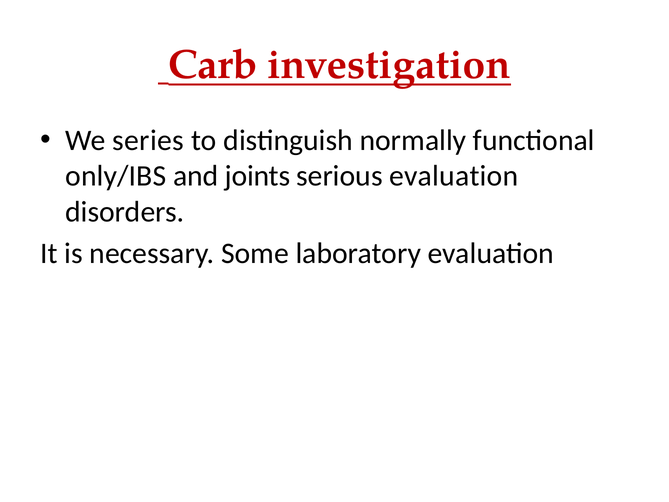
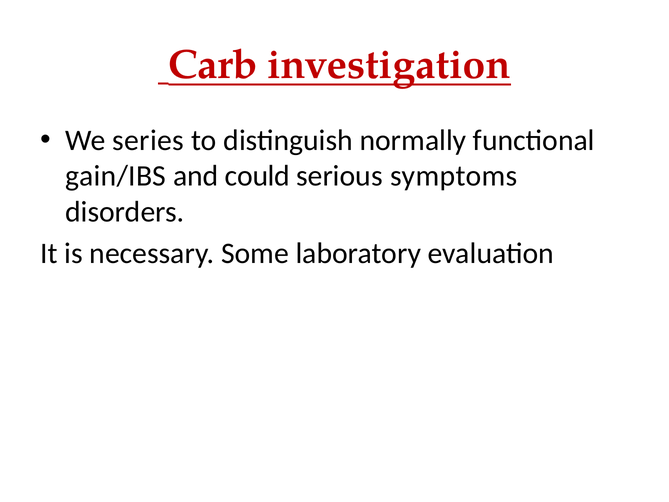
only/IBS: only/IBS -> gain/IBS (116, 176)
joints: joints -> could (257, 176)
serious evaluation: evaluation -> symptoms (454, 176)
